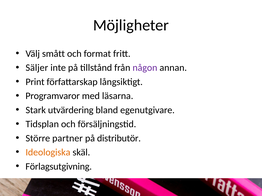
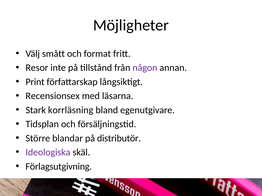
Säljer: Säljer -> Resor (37, 68)
Programvaror: Programvaror -> Recensionsex (53, 96)
utvärdering: utvärdering -> korrläsning (71, 110)
partner: partner -> blandar (68, 139)
Ideologiska colour: orange -> purple (48, 153)
